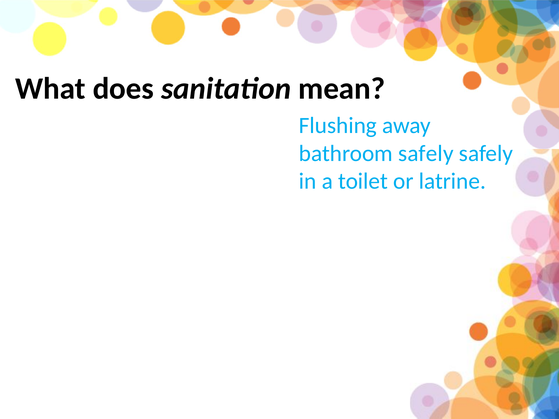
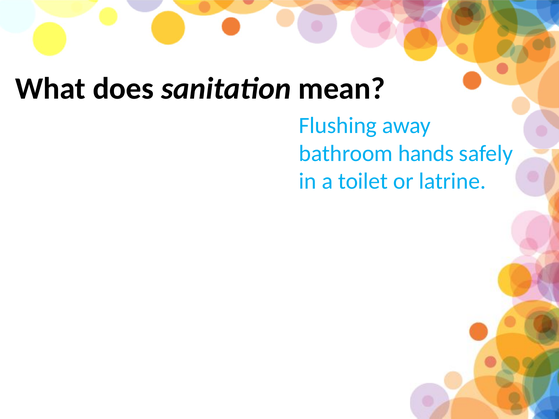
bathroom safely: safely -> hands (426, 153)
